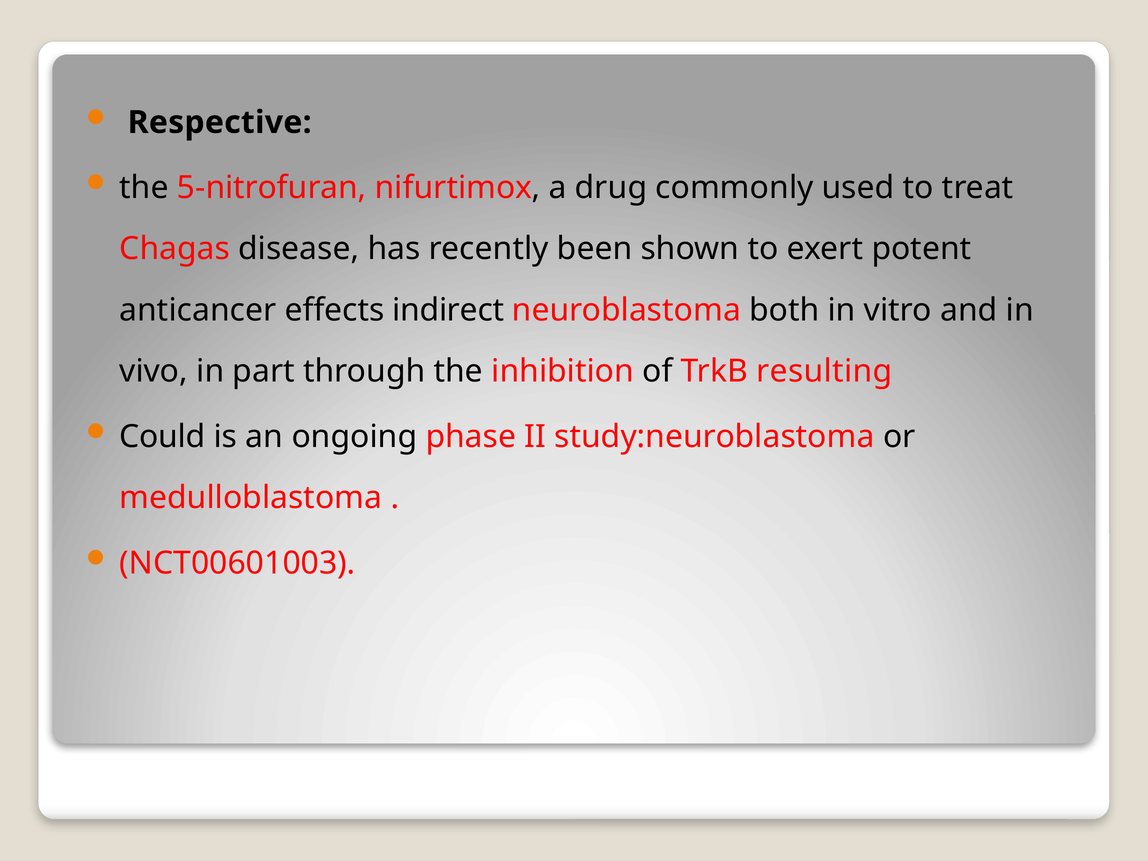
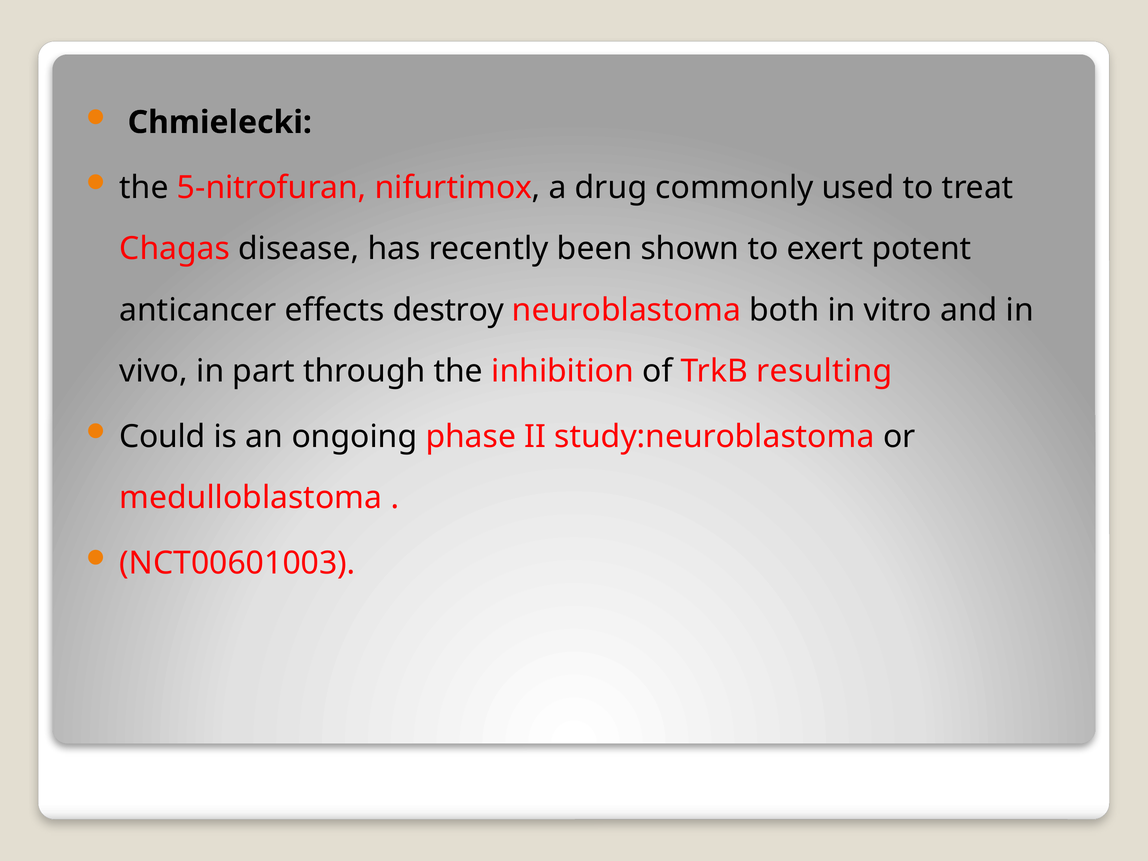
Respective: Respective -> Chmielecki (220, 122)
indirect: indirect -> destroy (448, 310)
